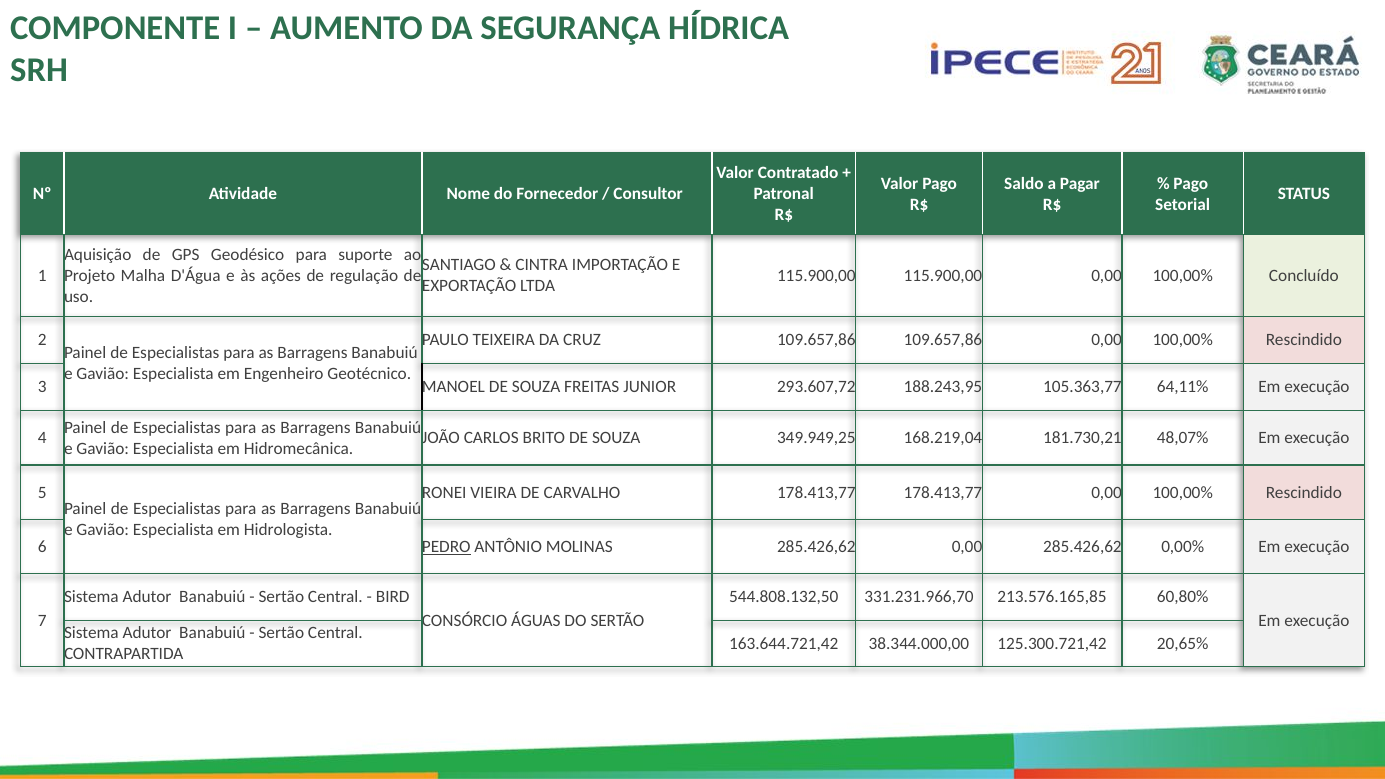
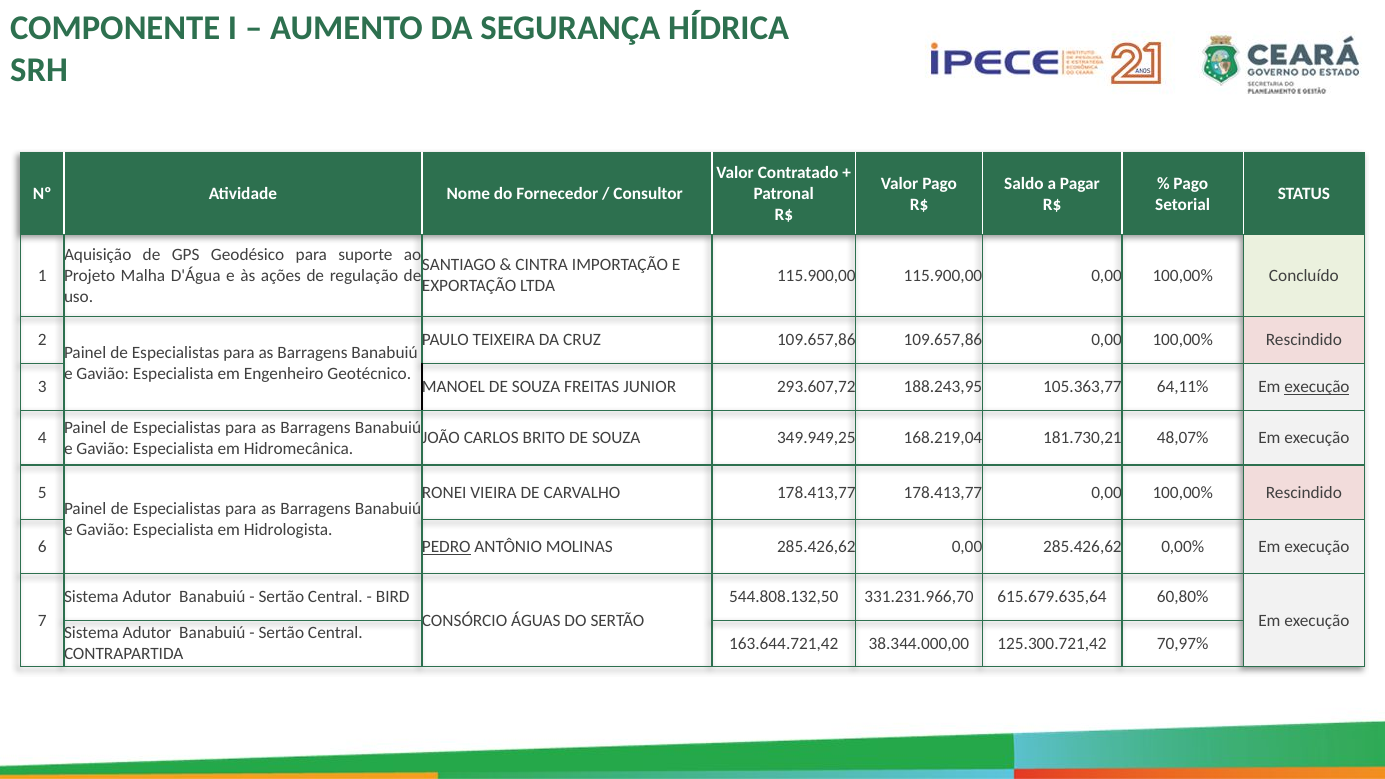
execução underline: none -> present (1317, 387)
213.576.165,85: 213.576.165,85 -> 615.679.635,64 (1052, 597)
20,65%: 20,65% -> 70,97% (1183, 644)
